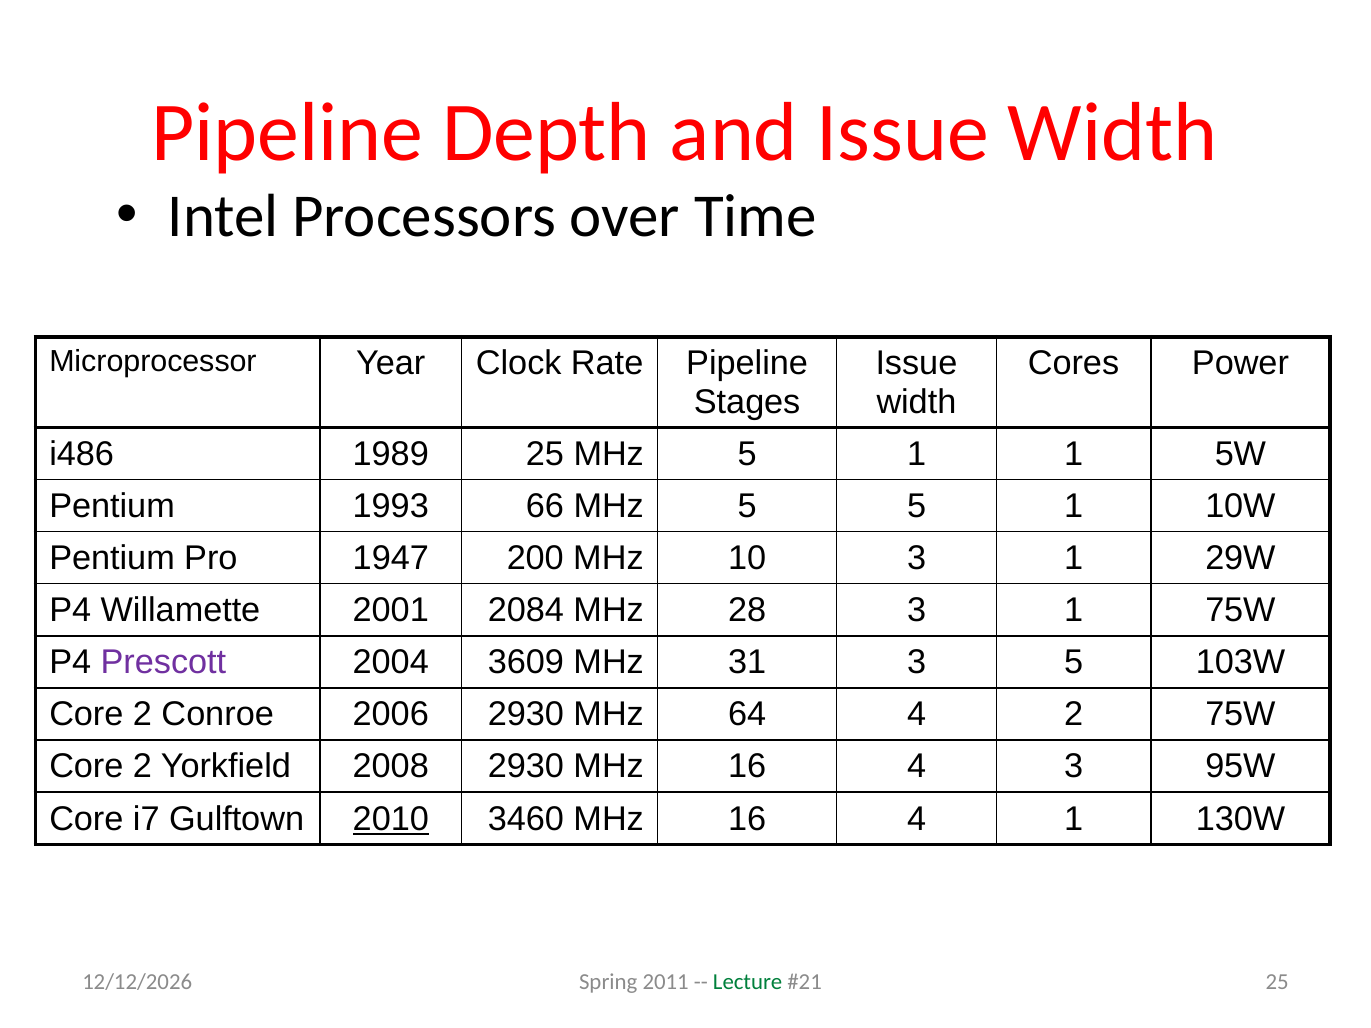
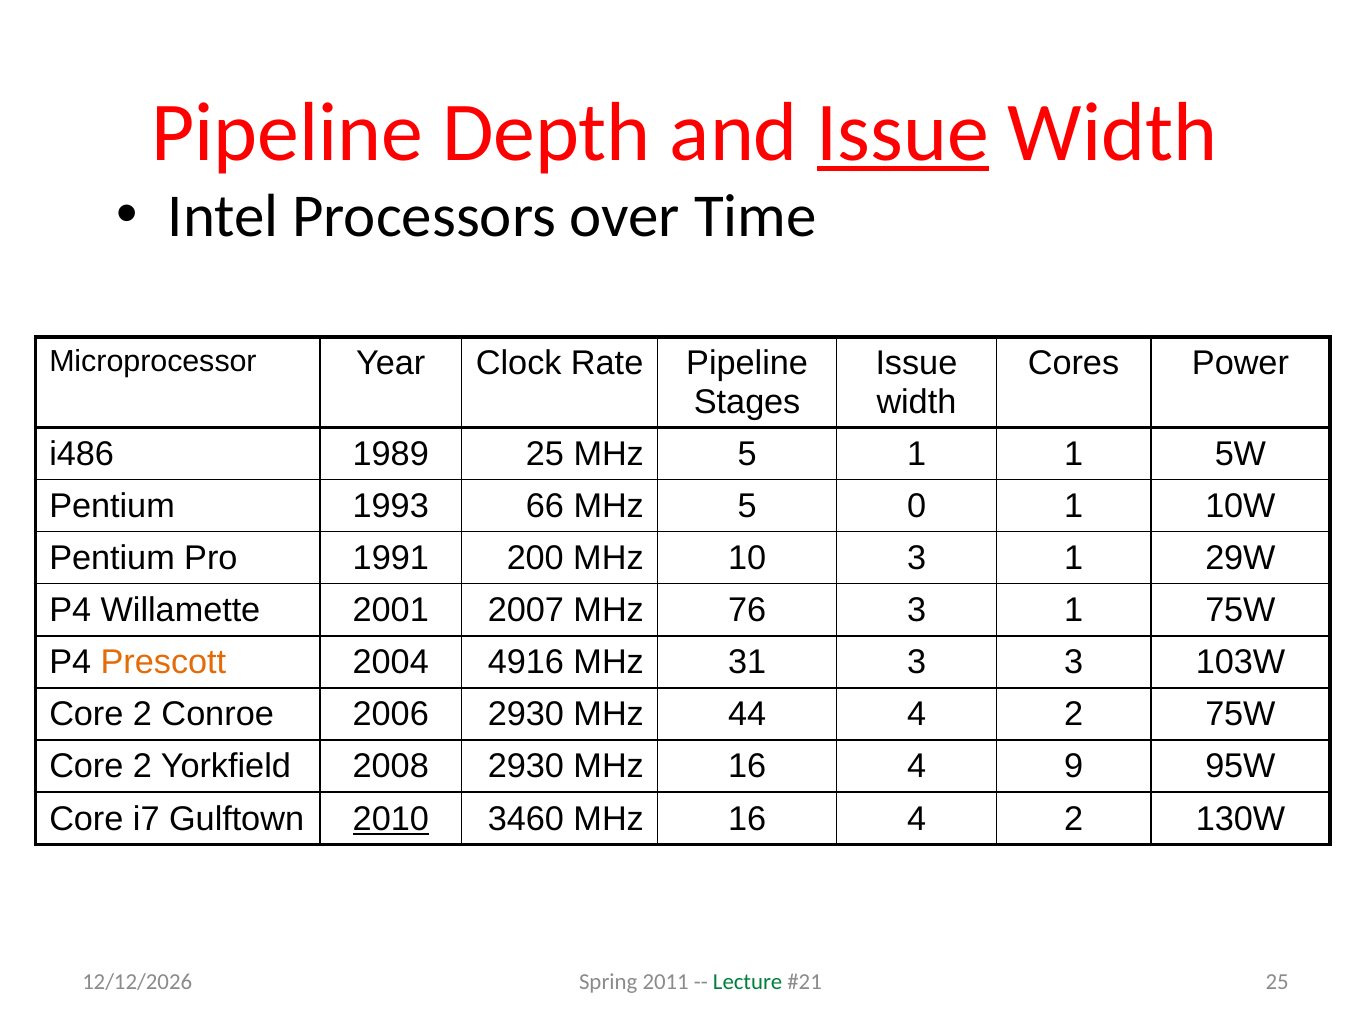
Issue underline: none -> present (903, 133)
5 5: 5 -> 0 (917, 506)
1947: 1947 -> 1991 (391, 558)
2084: 2084 -> 2007 (526, 610)
28: 28 -> 76 (747, 610)
Prescott colour: purple -> orange (163, 663)
3609: 3609 -> 4916 (526, 663)
3 5: 5 -> 3 (1074, 663)
64: 64 -> 44 (747, 715)
4 3: 3 -> 9 (1074, 767)
16 4 1: 1 -> 2 (1074, 819)
